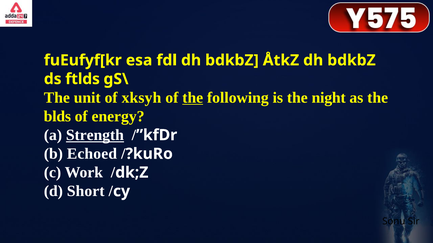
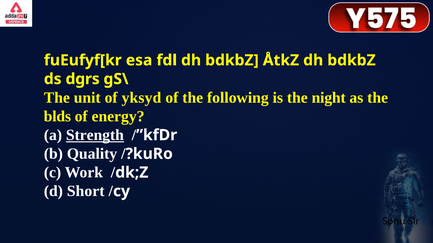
ftlds: ftlds -> dgrs (83, 79)
xksyh: xksyh -> yksyd (141, 98)
the underline: present -> none (193, 98)
Echoed: Echoed -> Quality (92, 154)
